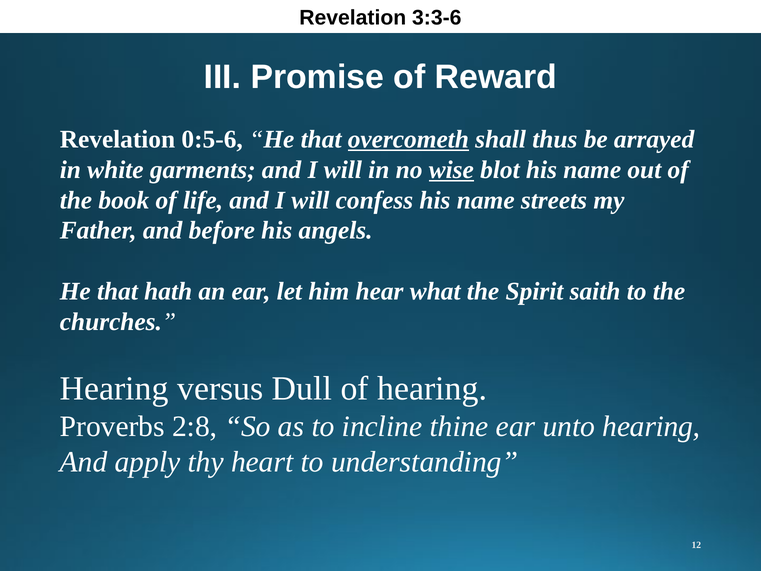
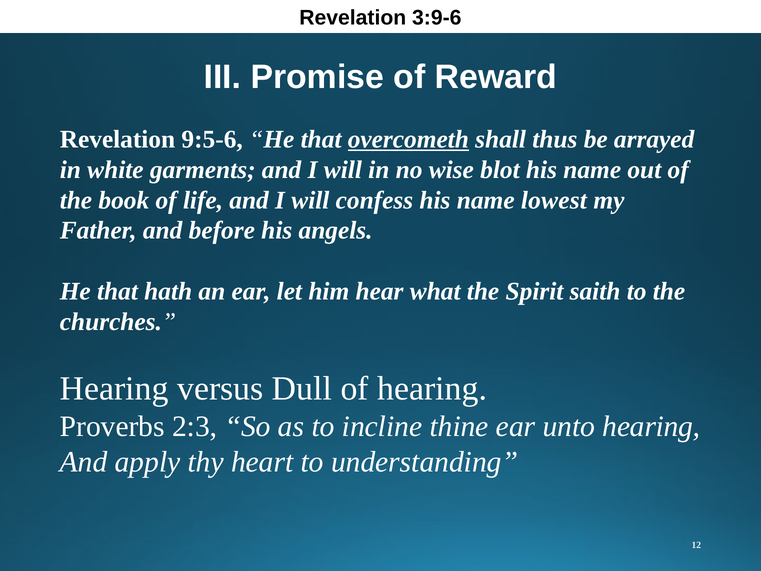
3:3-6: 3:3-6 -> 3:9-6 (437, 18)
0:5-6: 0:5-6 -> 9:5-6 (212, 139)
wise underline: present -> none (451, 170)
streets: streets -> lowest (554, 200)
2:8: 2:8 -> 2:3 (195, 426)
